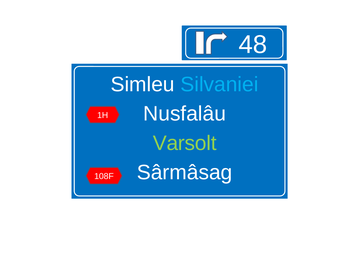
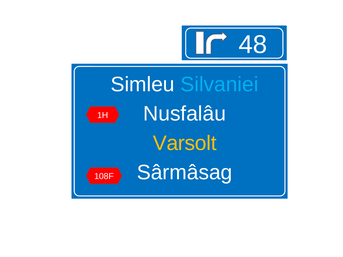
Varsolt colour: light green -> yellow (185, 143)
